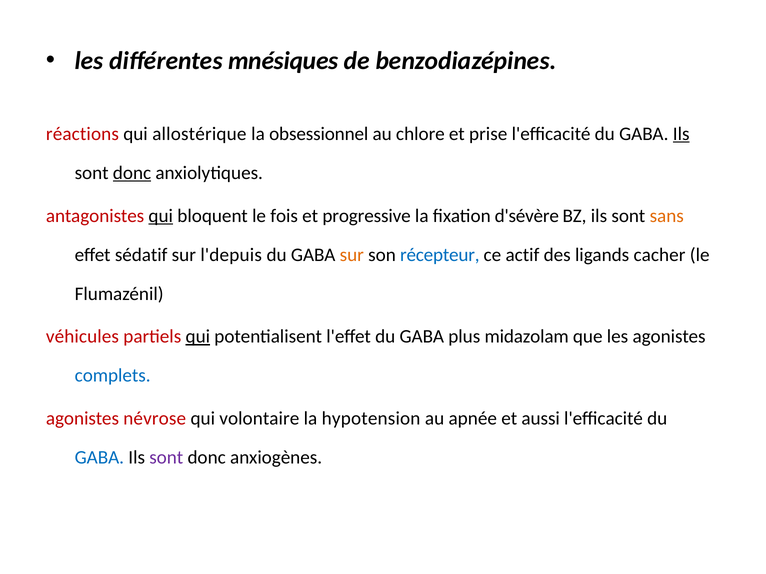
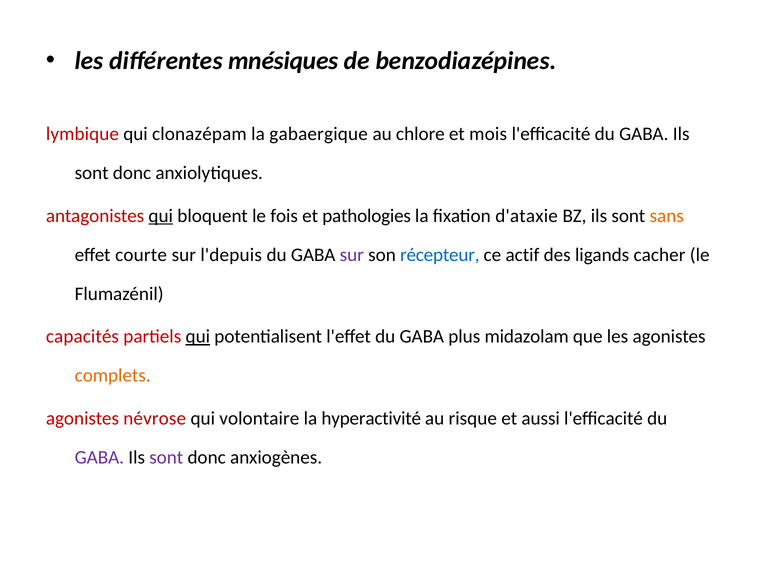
réactions: réactions -> lymbique (82, 134)
allostérique: allostérique -> clonazépam (199, 134)
obsessionnel: obsessionnel -> gabaergique (319, 134)
prise: prise -> mois (488, 134)
Ils underline: present -> none (681, 134)
donc underline: present -> none (132, 173)
progressive: progressive -> pathologies (367, 216)
d'sévère: d'sévère -> d'ataxie (527, 216)
sédatif: sédatif -> courte (141, 255)
sur colour: orange -> purple (352, 255)
véhicules: véhicules -> capacités (82, 337)
complets colour: blue -> orange (113, 376)
hypotension: hypotension -> hyperactivité (371, 419)
apnée: apnée -> risque (473, 419)
GABA colour: blue -> purple (99, 458)
